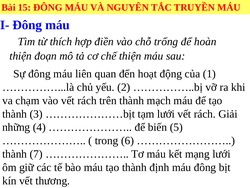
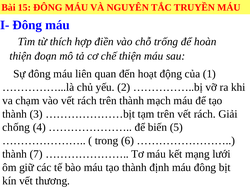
tạm lưới: lưới -> trên (166, 114)
những: những -> chống (16, 127)
